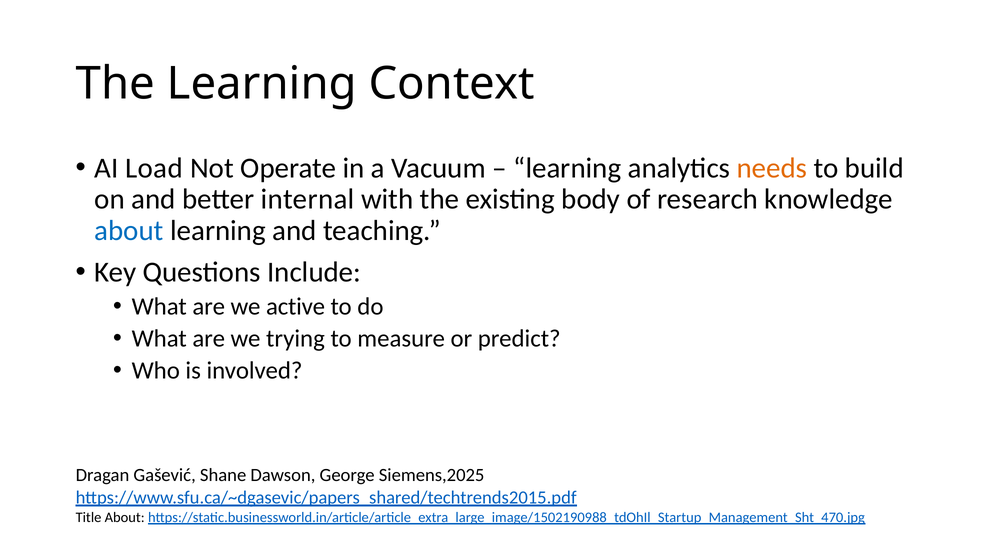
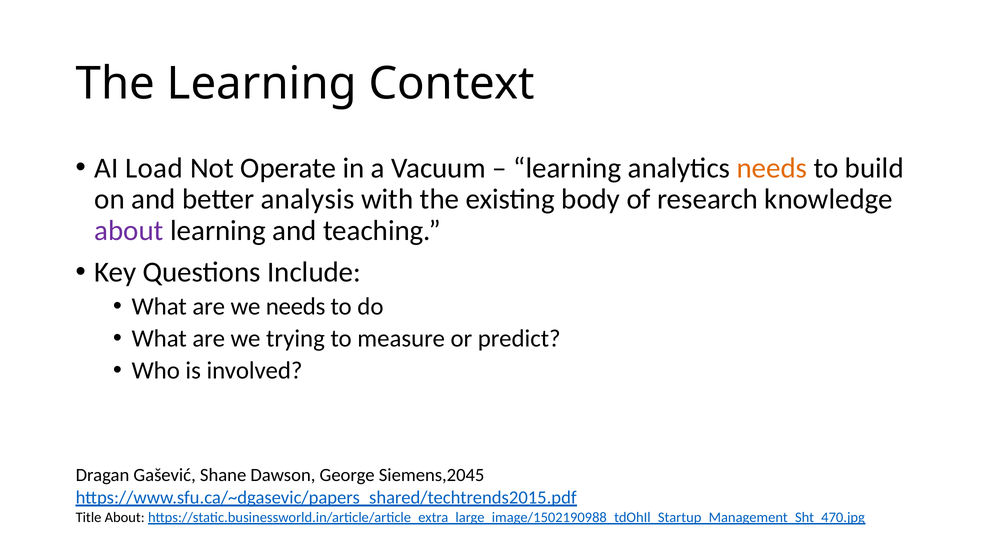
internal: internal -> analysis (308, 199)
about colour: blue -> purple (129, 231)
we active: active -> needs (296, 307)
Siemens,2025: Siemens,2025 -> Siemens,2045 (432, 475)
